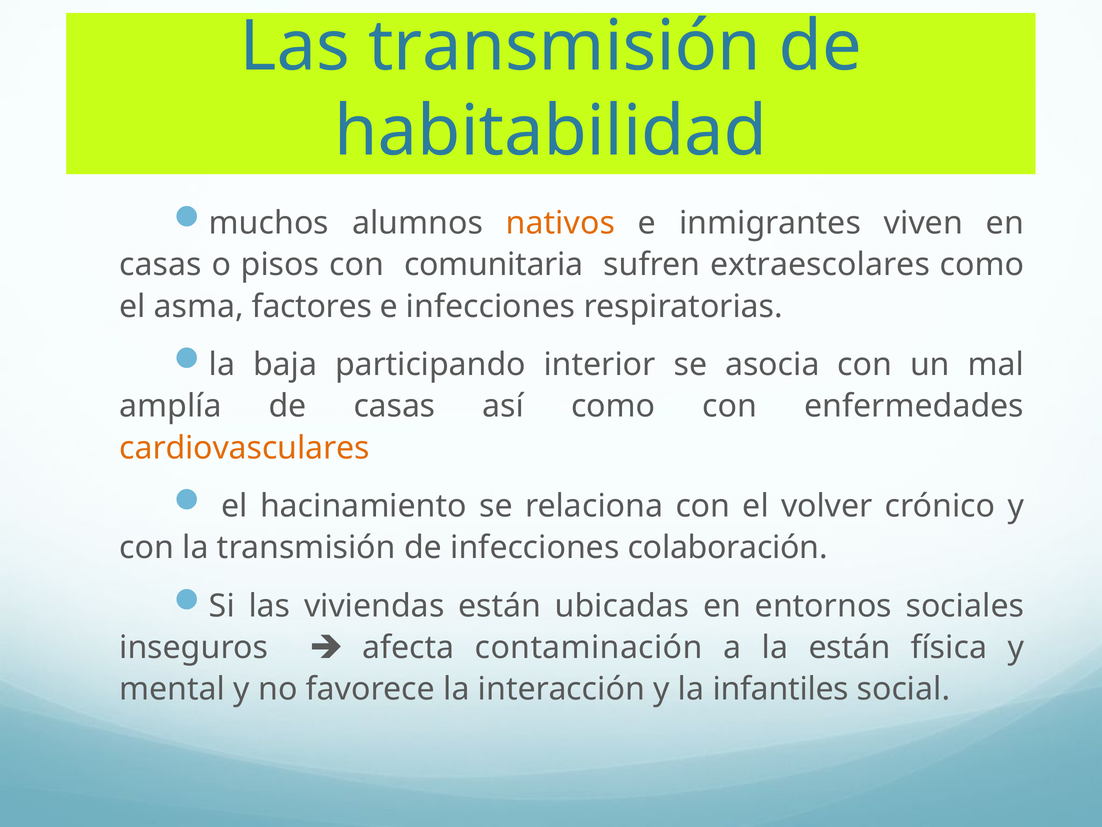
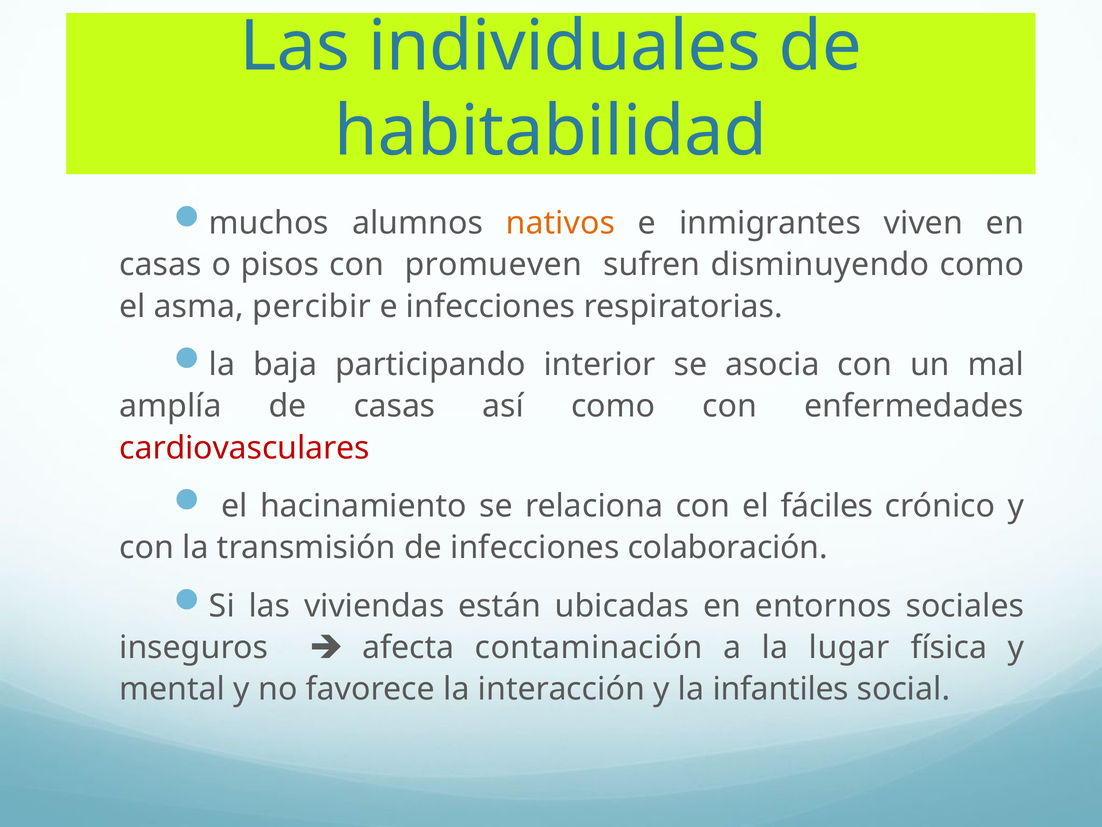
Las transmisión: transmisión -> individuales (564, 47)
comunitaria: comunitaria -> promueven (493, 265)
extraescolares: extraescolares -> disminuyendo (820, 265)
factores: factores -> percibir (312, 306)
cardiovasculares colour: orange -> red (245, 448)
volver: volver -> fáciles (827, 506)
la están: están -> lugar (849, 647)
